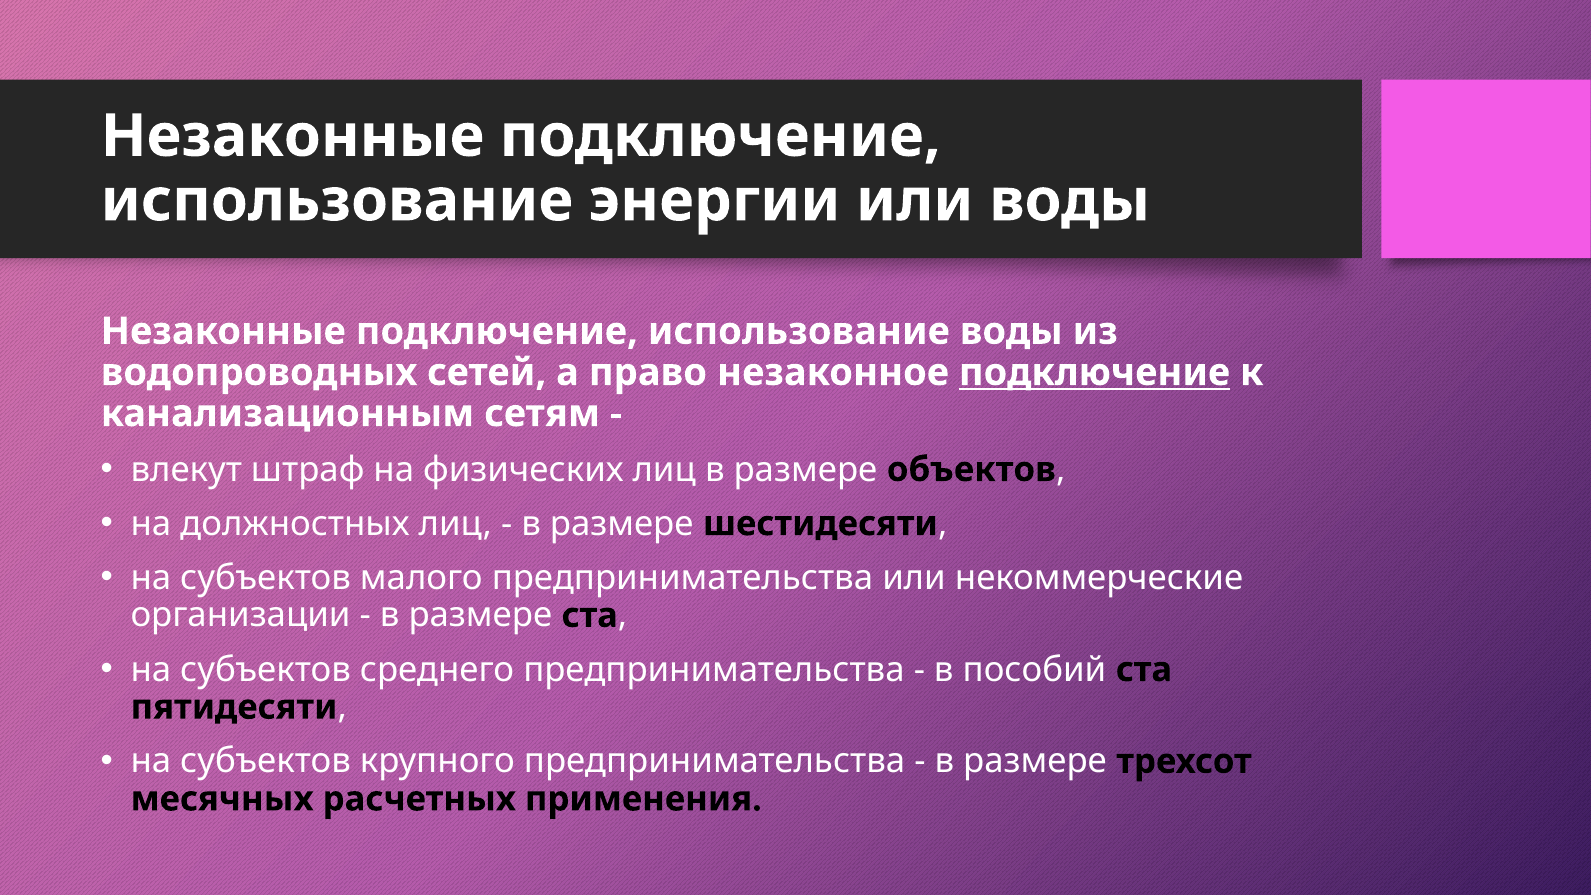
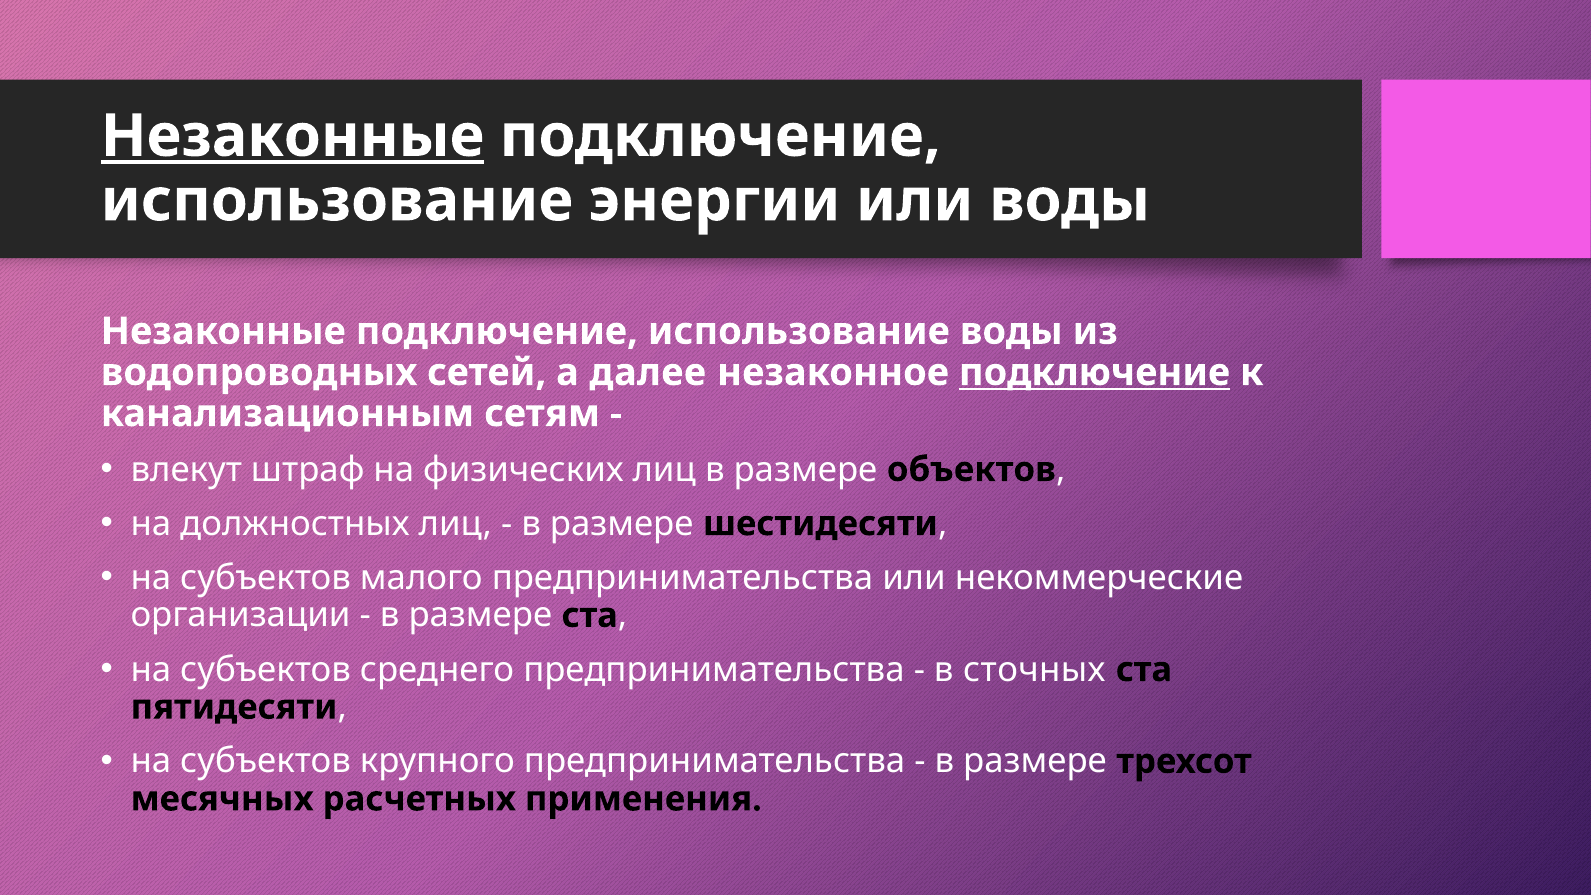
Незаконные underline: none -> present (293, 136)
право: право -> далее (648, 372)
пособий: пособий -> сточных (1034, 670)
